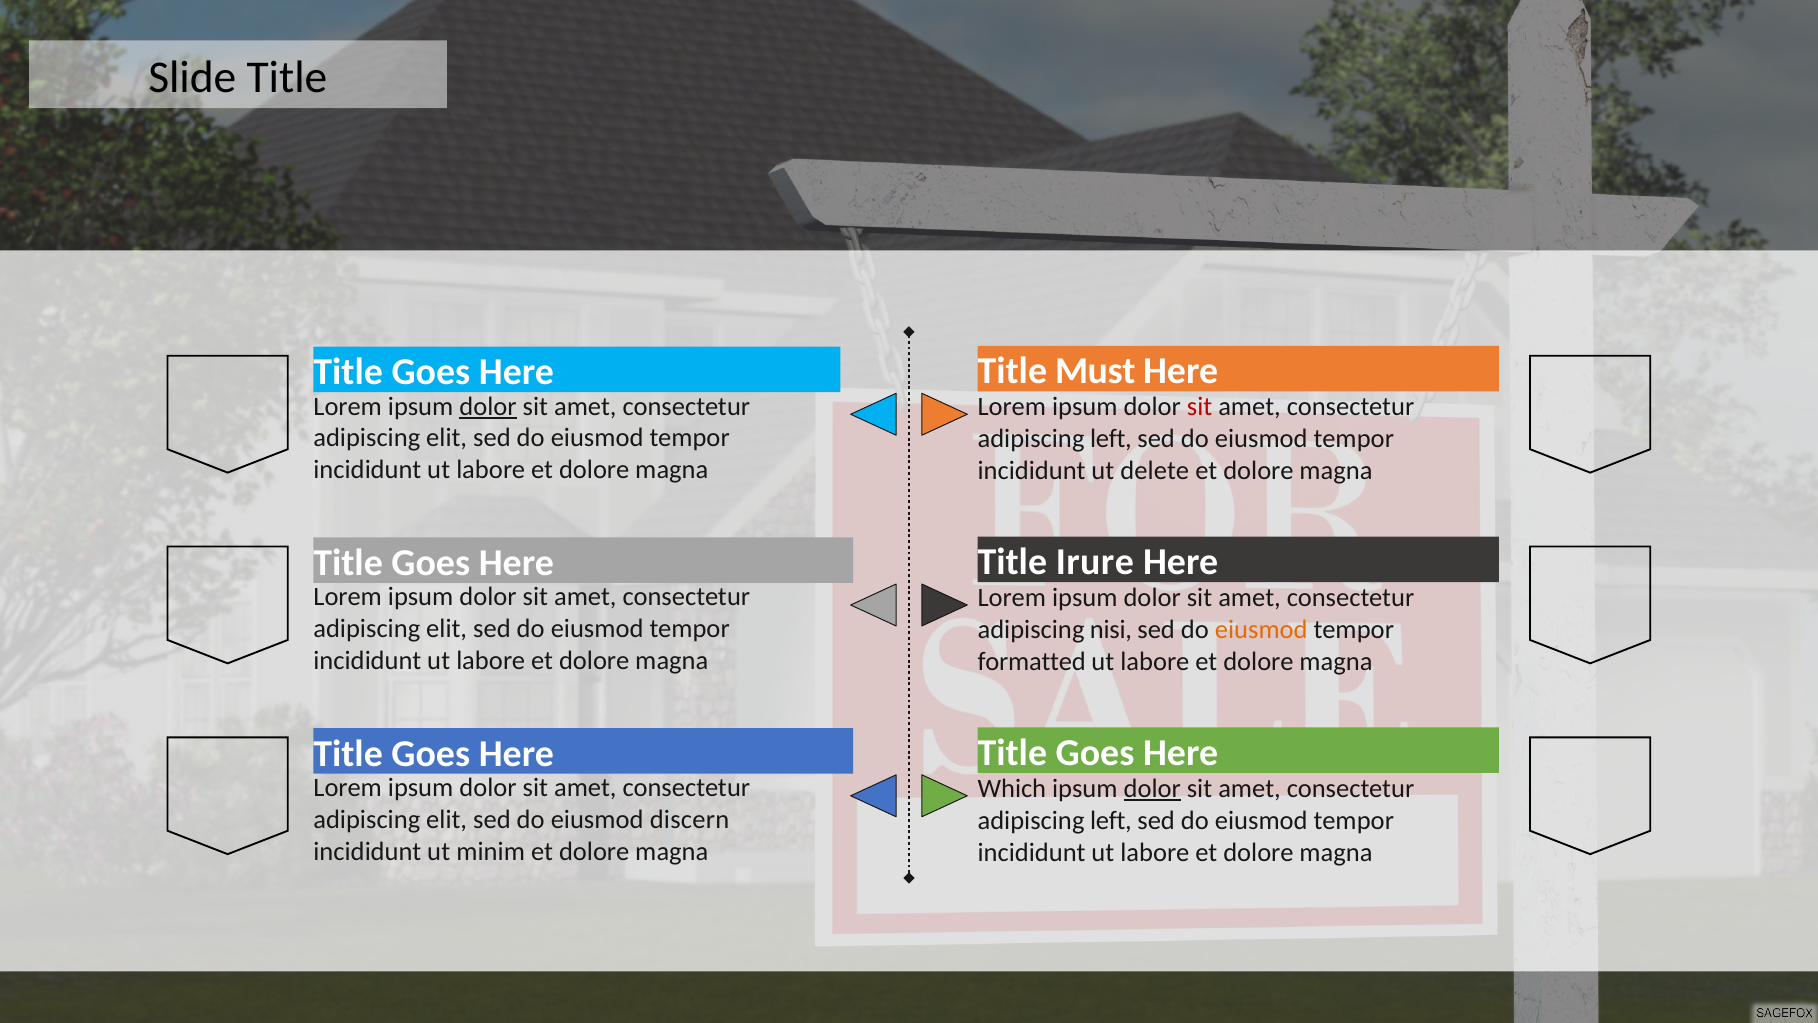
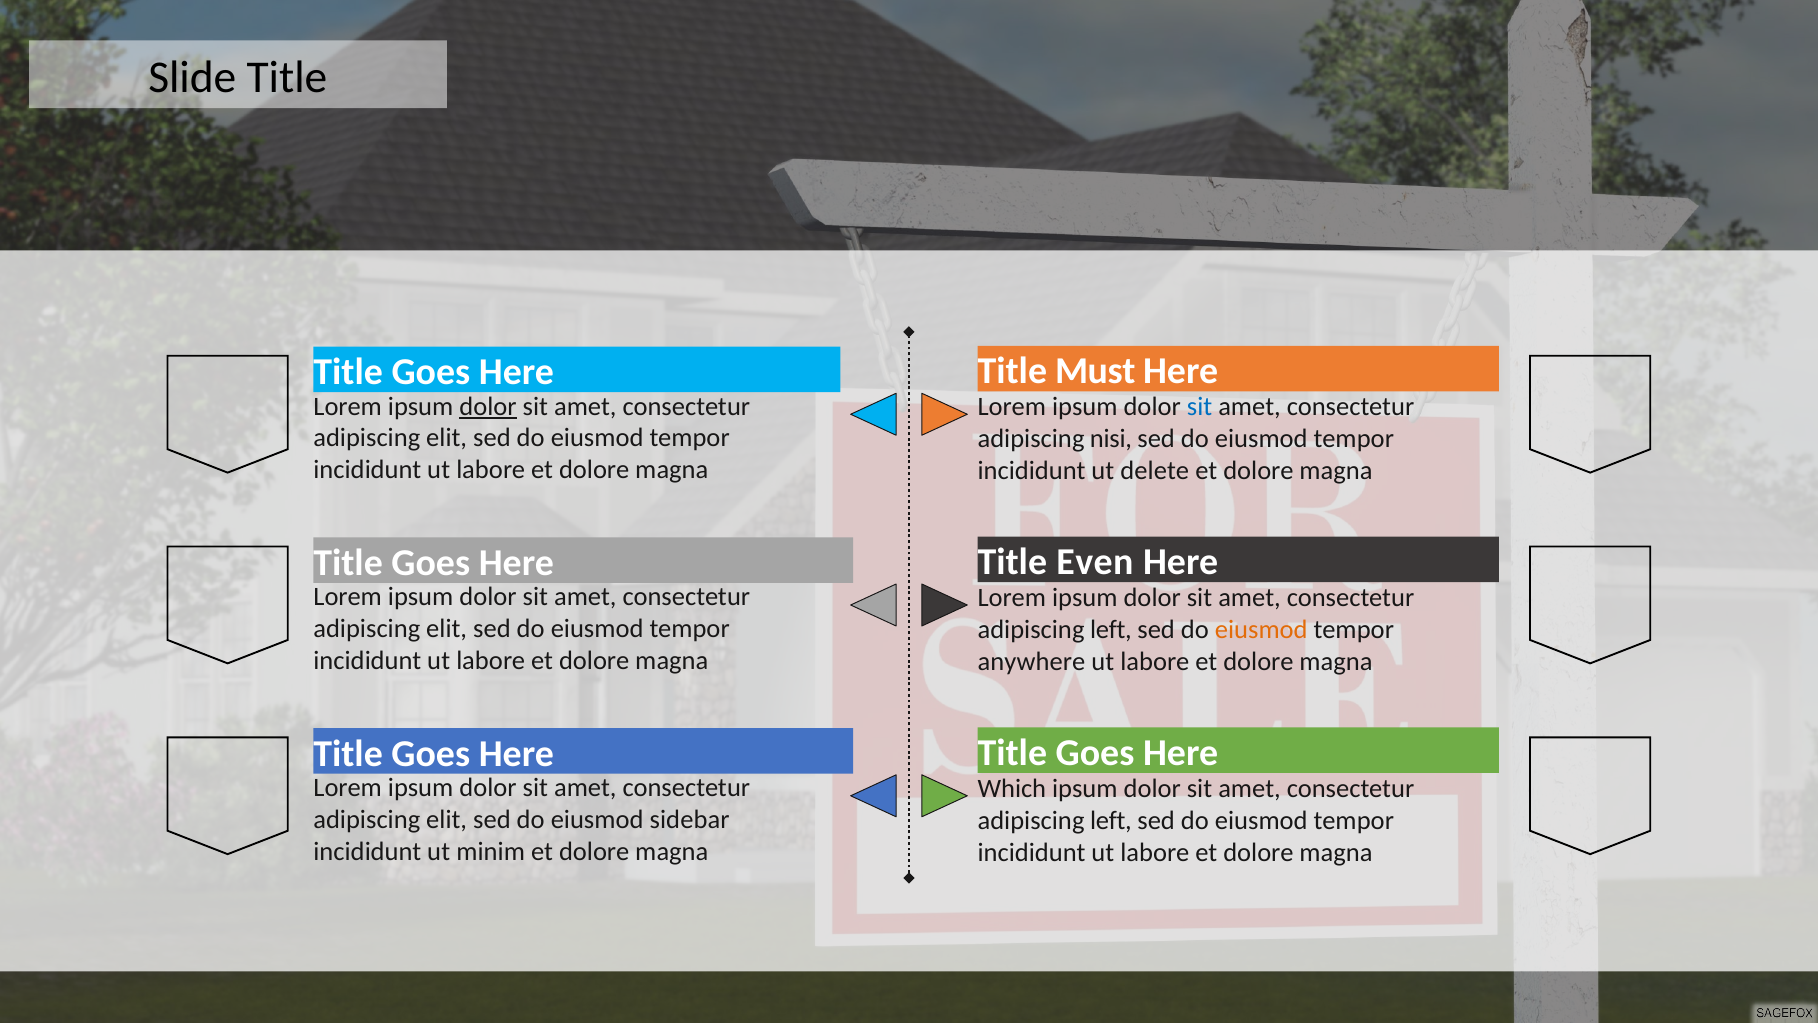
sit colour: red -> blue (1200, 407)
left: left -> nisi (1111, 439)
Irure: Irure -> Even (1095, 562)
nisi: nisi -> left (1111, 629)
formatted: formatted -> anywhere (1032, 661)
dolor underline: present -> none (1152, 788)
discern: discern -> sidebar (690, 819)
